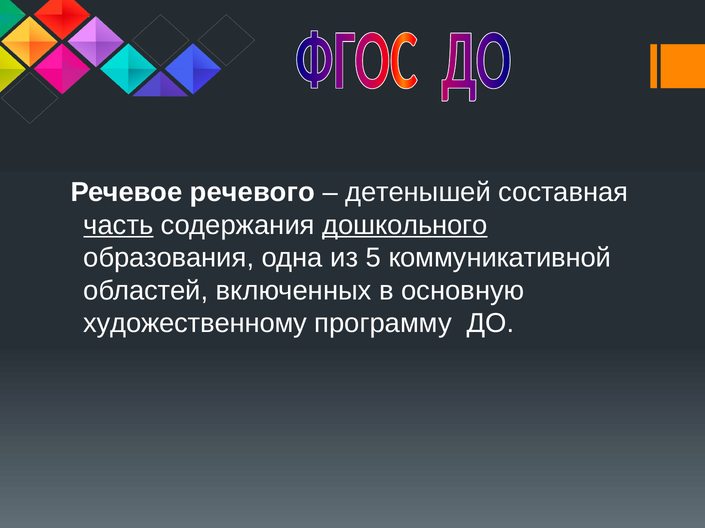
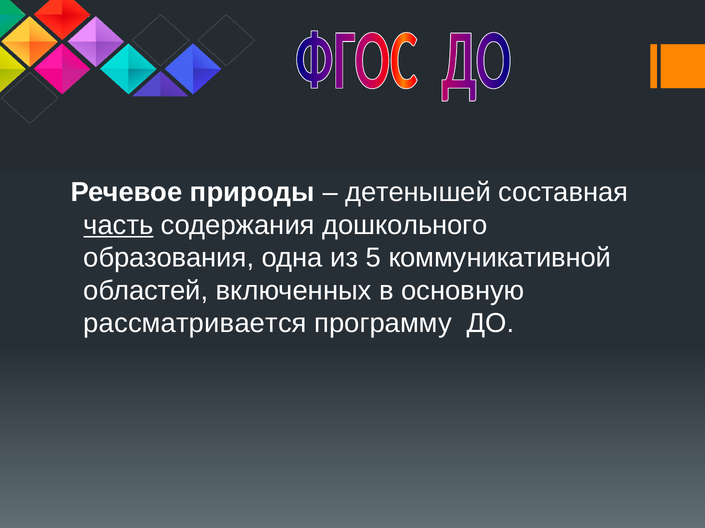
речевого: речевого -> природы (252, 192)
дошкольного underline: present -> none (405, 225)
художественному: художественному -> рассматривается (195, 324)
